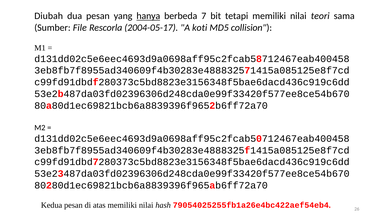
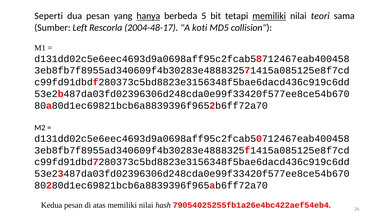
Diubah: Diubah -> Seperti (49, 16)
7: 7 -> 5 (204, 16)
memiliki underline: none -> present (269, 16)
File: File -> Left (80, 28)
2004-05-17: 2004-05-17 -> 2004-48-17 (151, 28)
